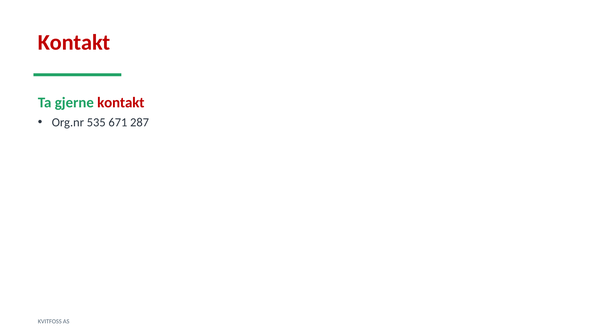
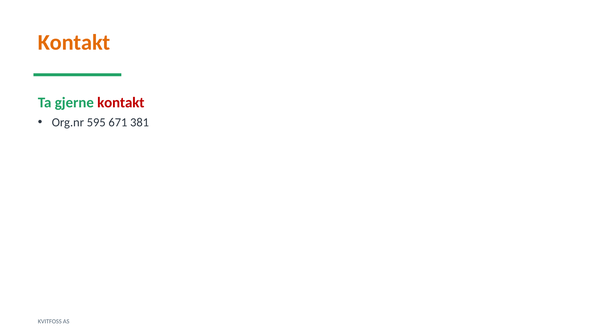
Kontakt colour: red -> orange (74, 42)
535: 535 -> 595 (96, 122)
287: 287 -> 381 (140, 122)
